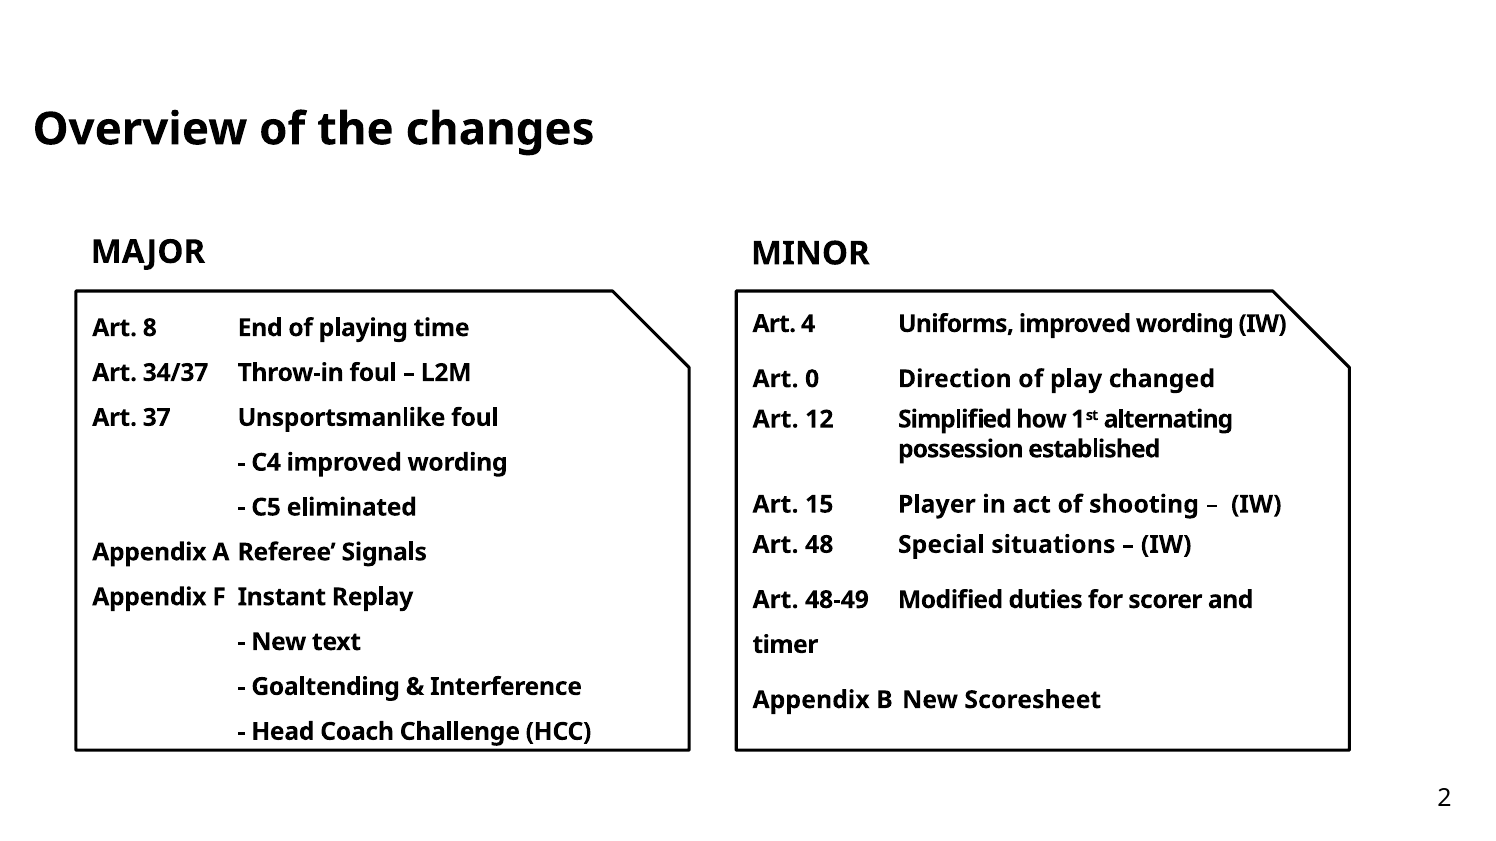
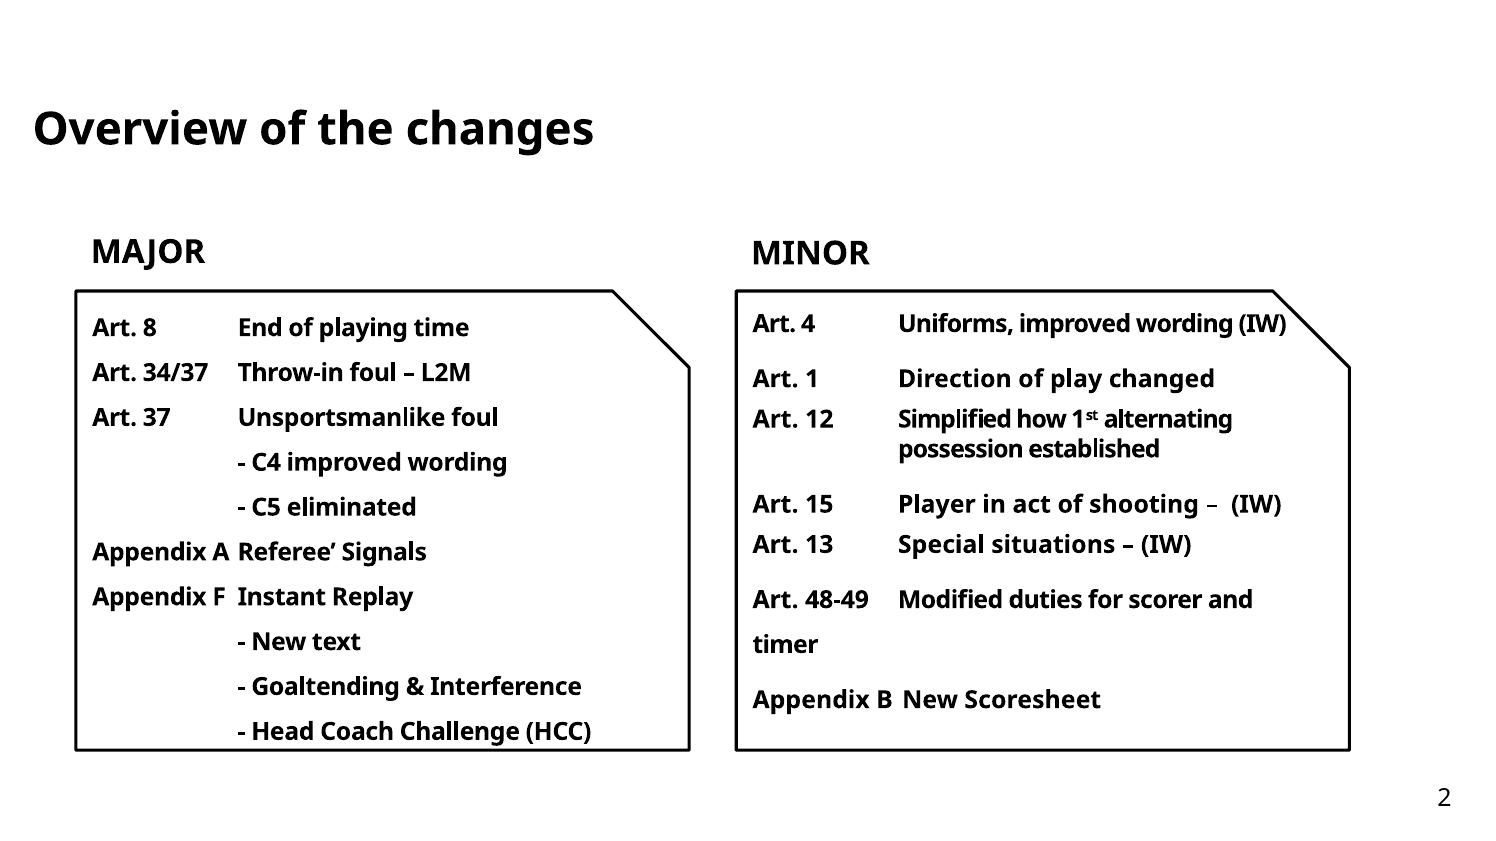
0: 0 -> 1 (812, 379)
48: 48 -> 13 (819, 545)
